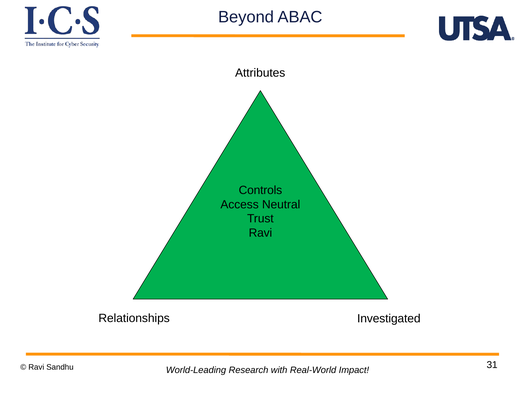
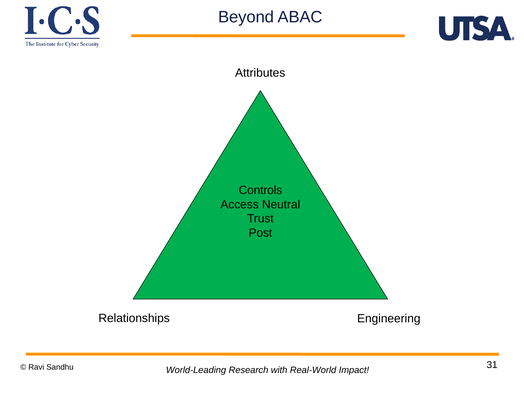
Ravi: Ravi -> Post (260, 233)
Investigated: Investigated -> Engineering (389, 319)
